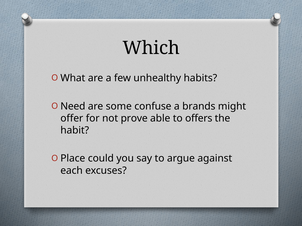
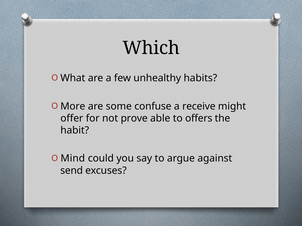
Need: Need -> More (73, 106)
brands: brands -> receive (199, 106)
Place: Place -> Mind (73, 159)
each: each -> send (72, 171)
